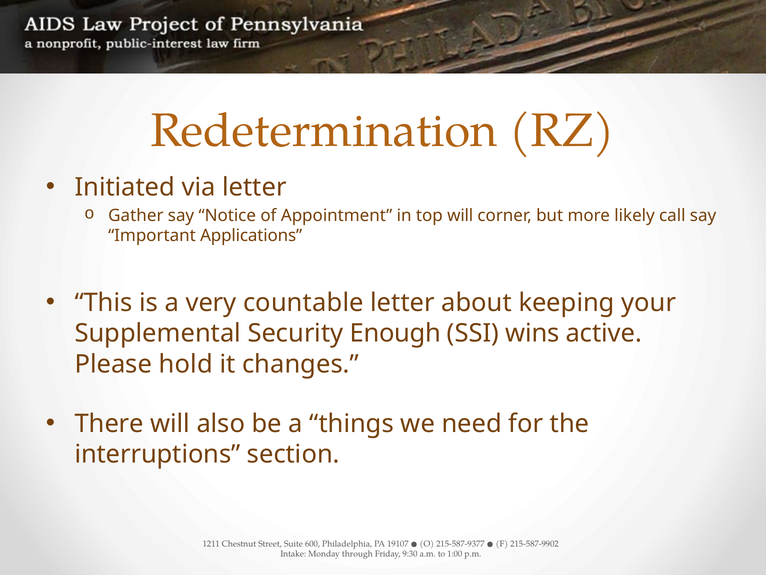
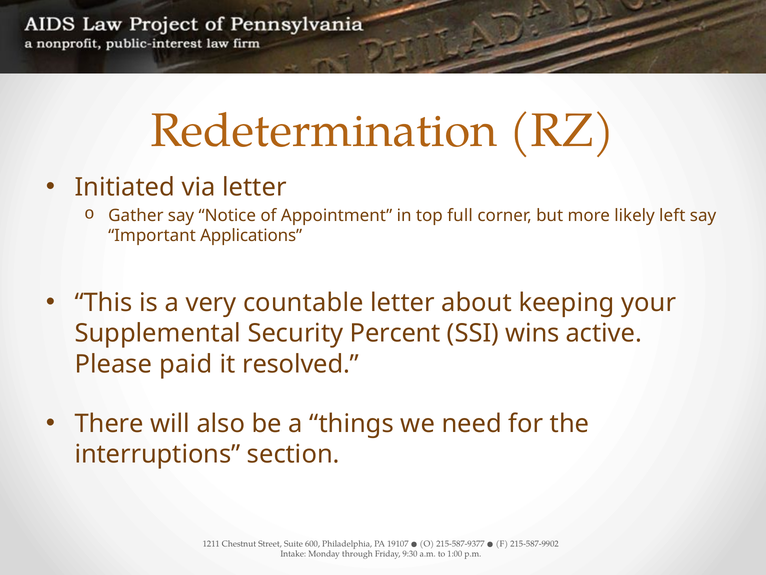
top will: will -> full (460, 215)
call: call -> left (672, 215)
Enough: Enough -> Percent (395, 333)
hold: hold -> paid (186, 364)
changes: changes -> resolved (301, 364)
